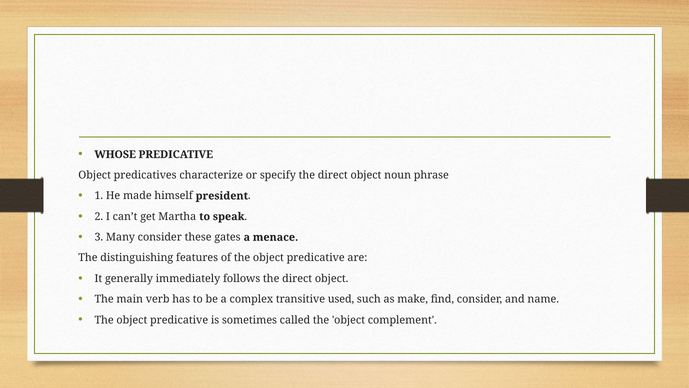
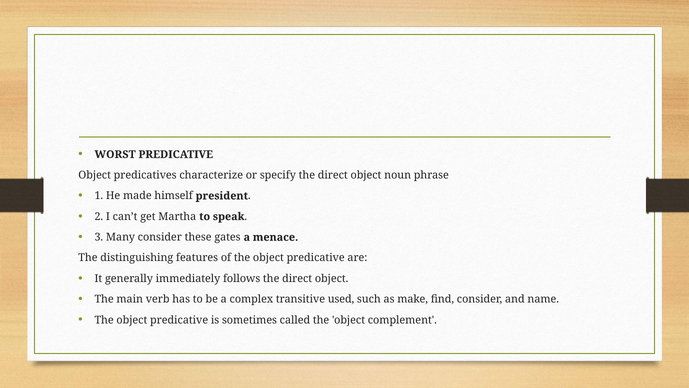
WHOSE: WHOSE -> WORST (115, 154)
